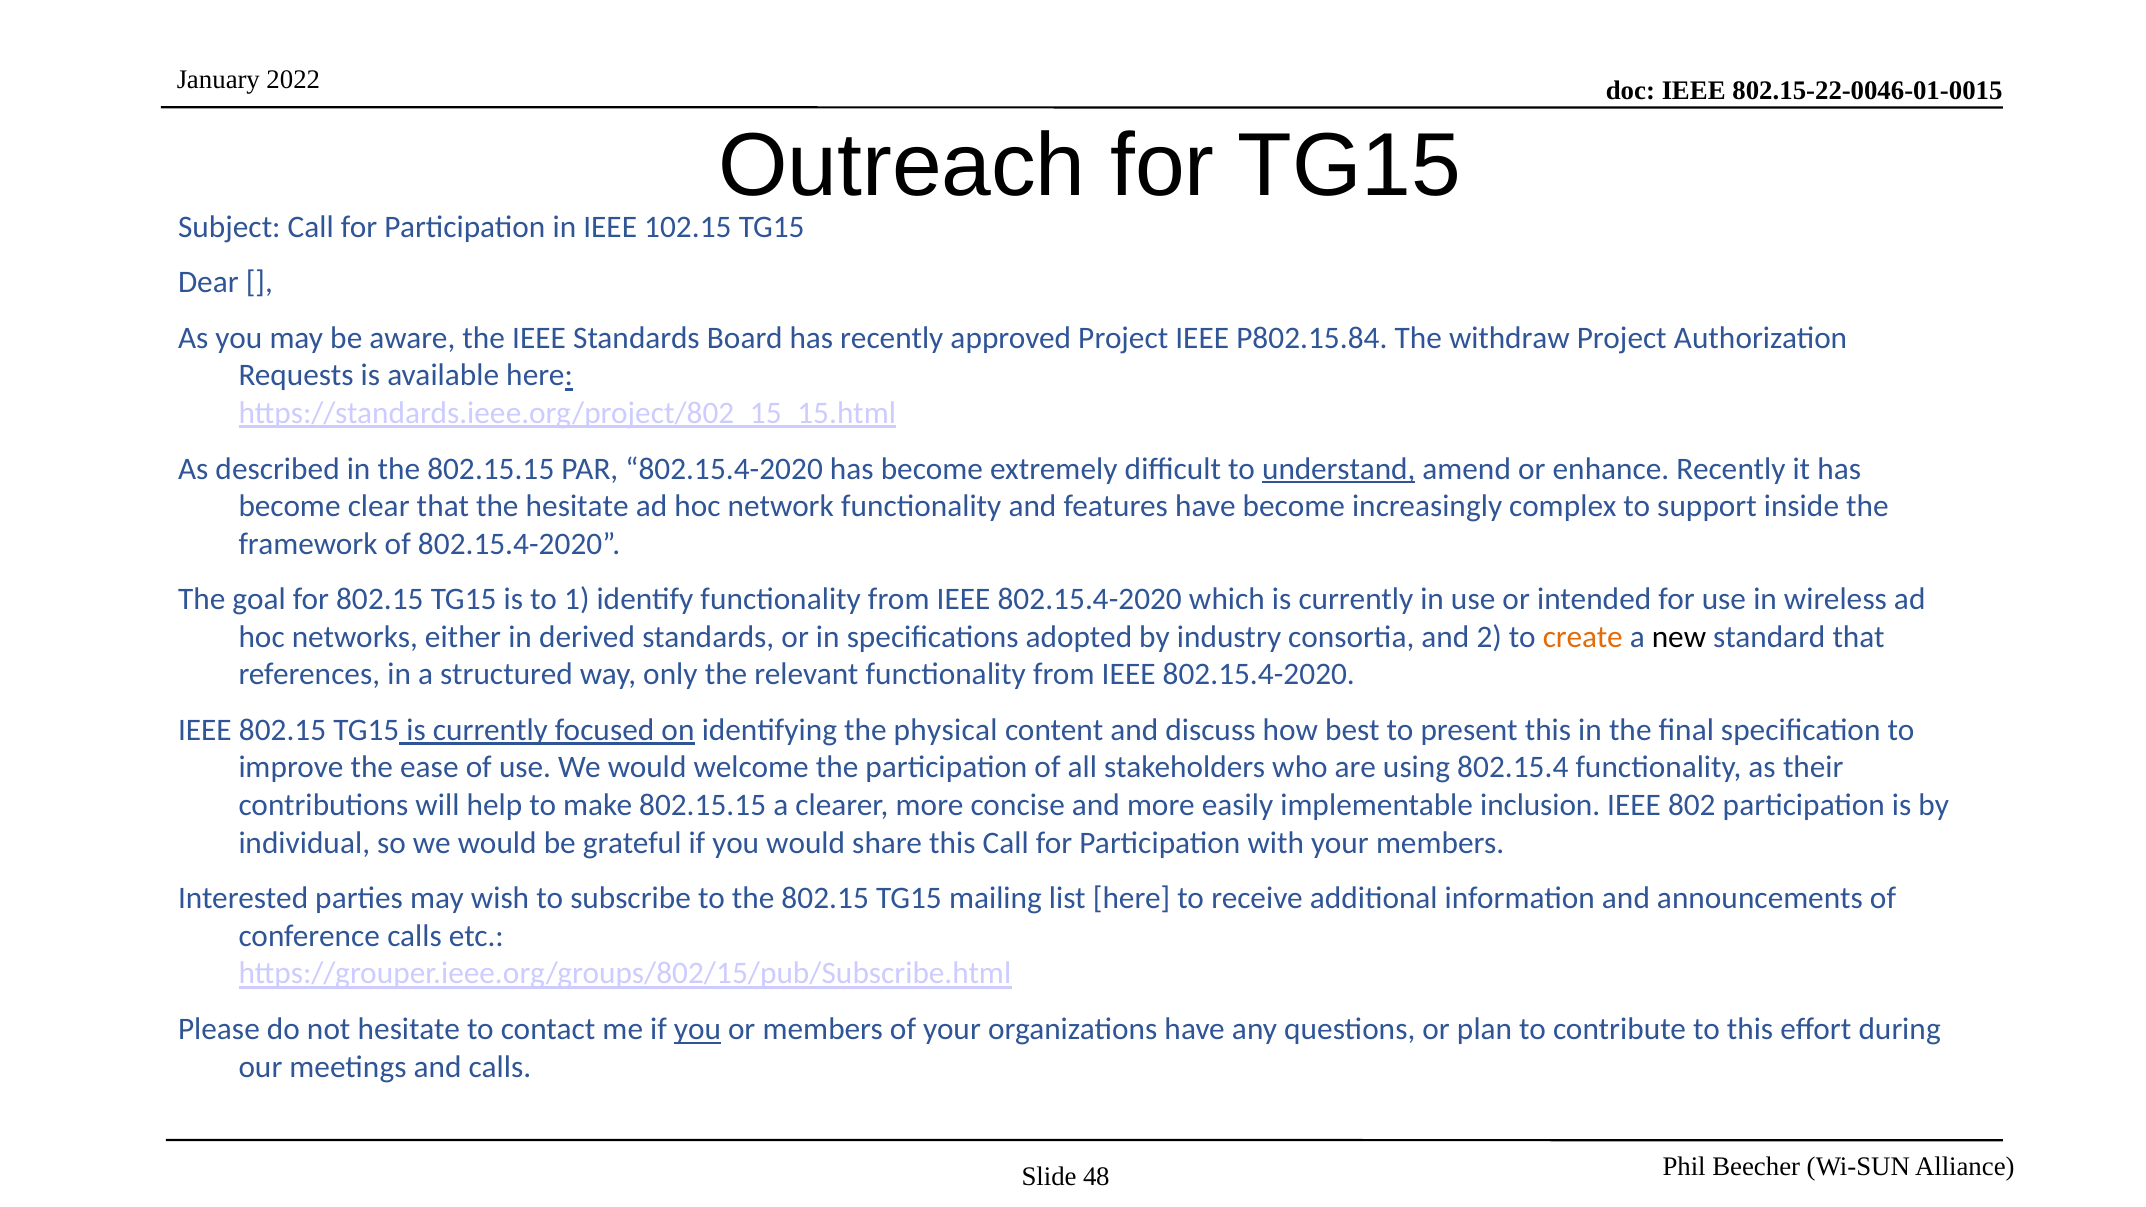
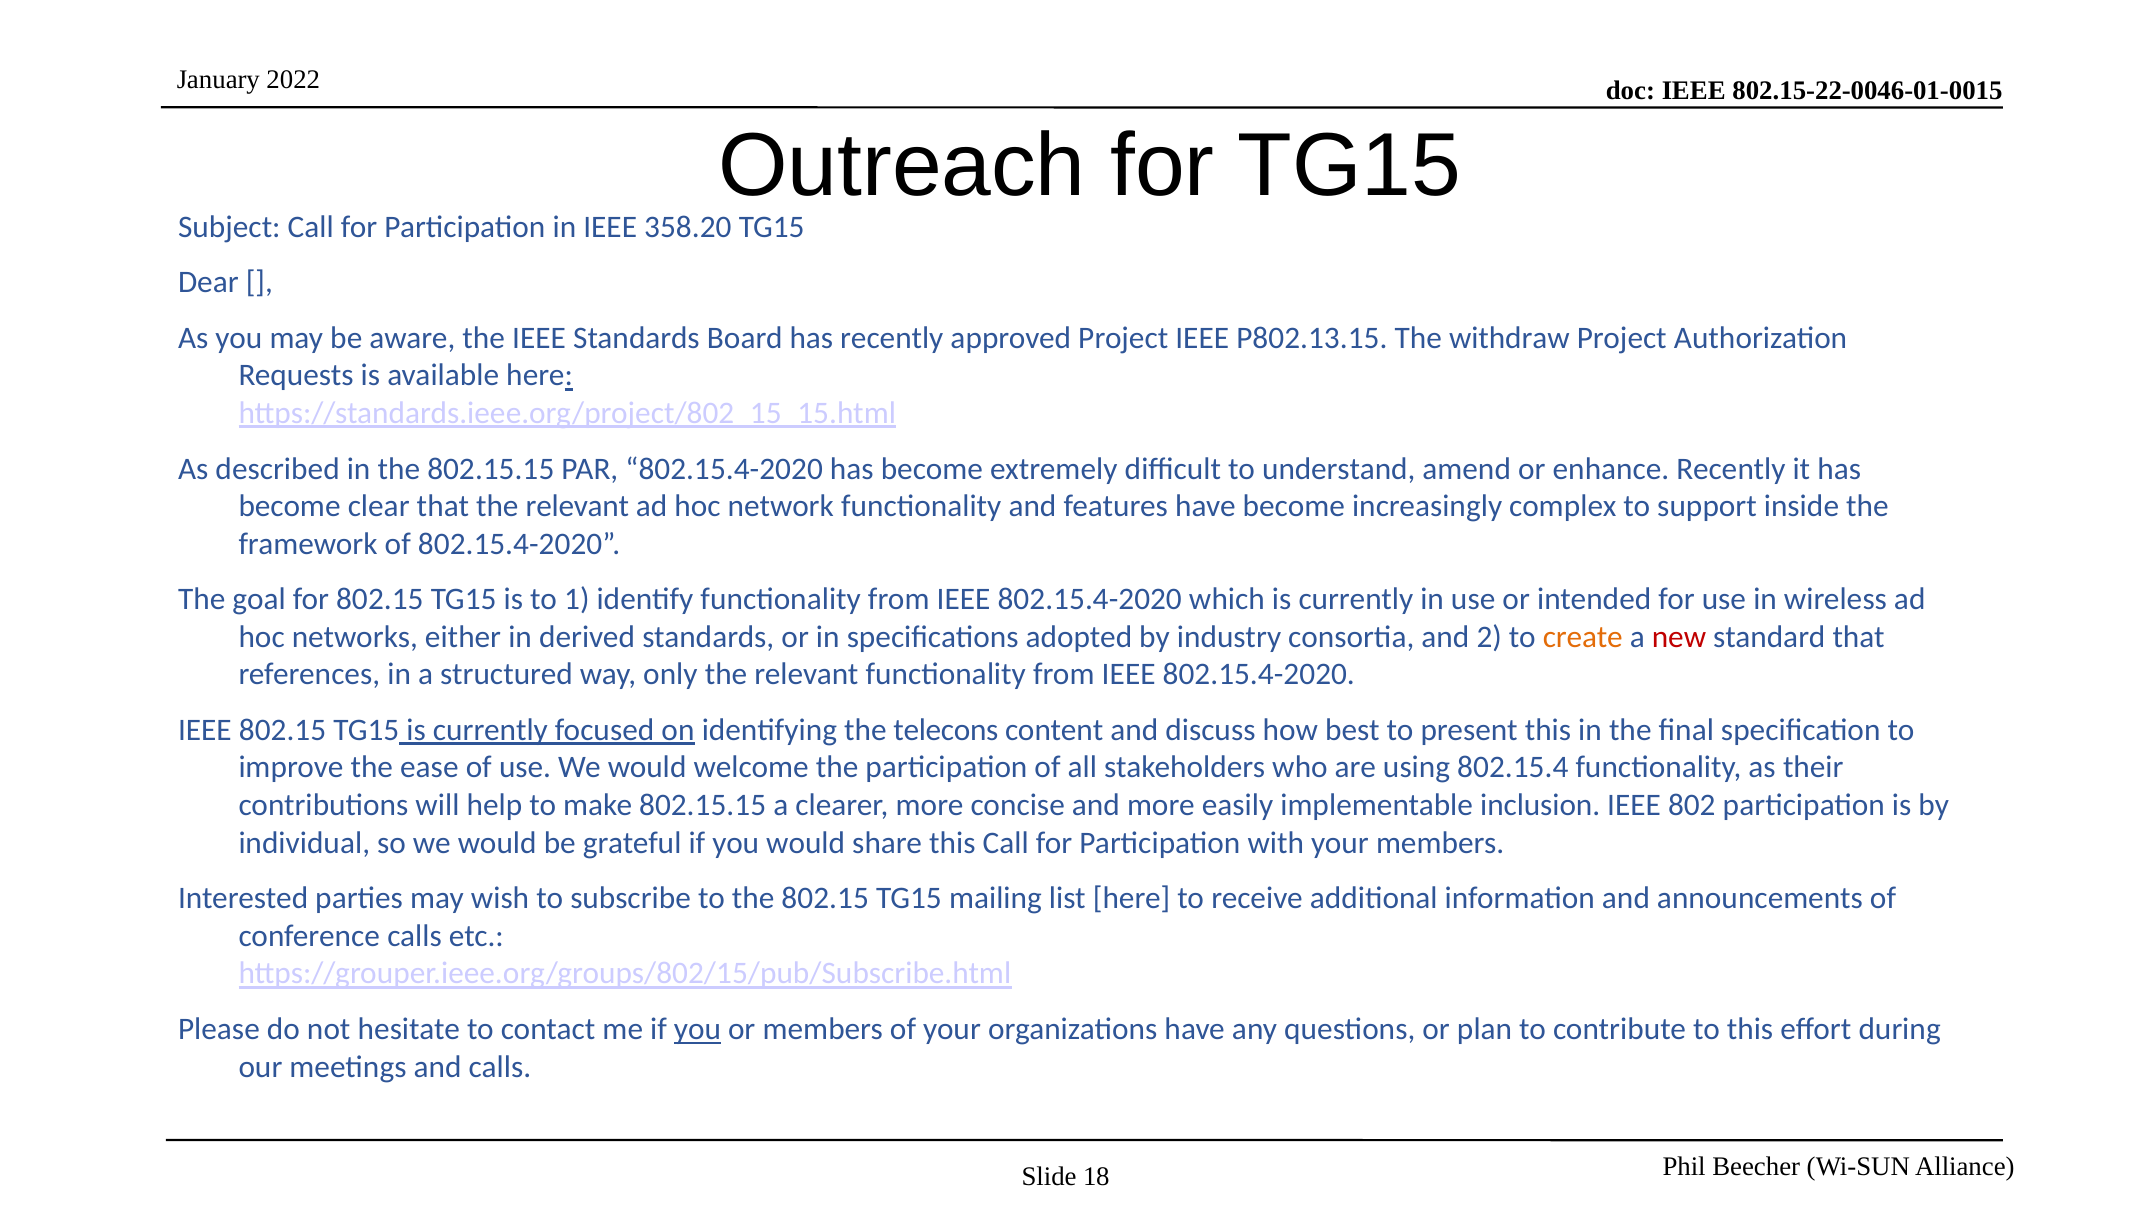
102.15: 102.15 -> 358.20 (688, 227)
P802.15.84: P802.15.84 -> P802.13.15 (1312, 338)
understand underline: present -> none (1339, 469)
that the hesitate: hesitate -> relevant (577, 507)
new colour: black -> red (1679, 637)
physical: physical -> telecons (946, 730)
48: 48 -> 18 (1096, 1177)
